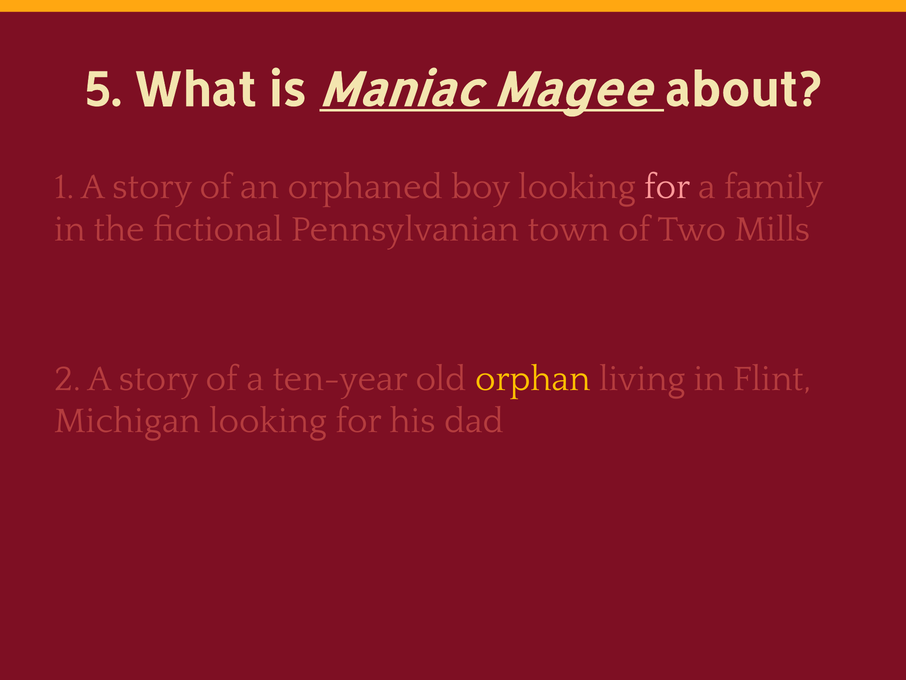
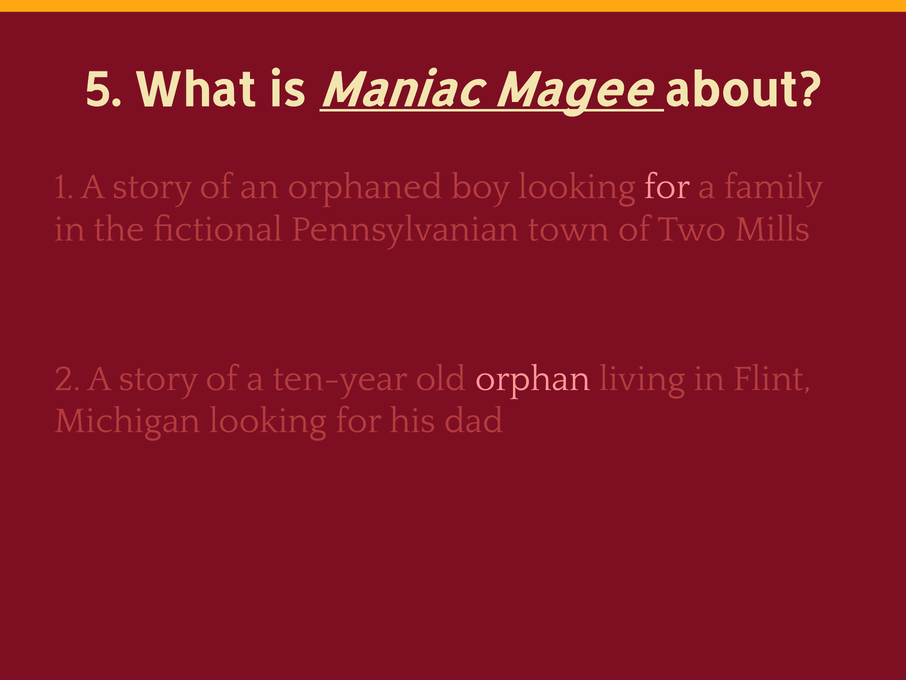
orphan colour: yellow -> pink (533, 378)
